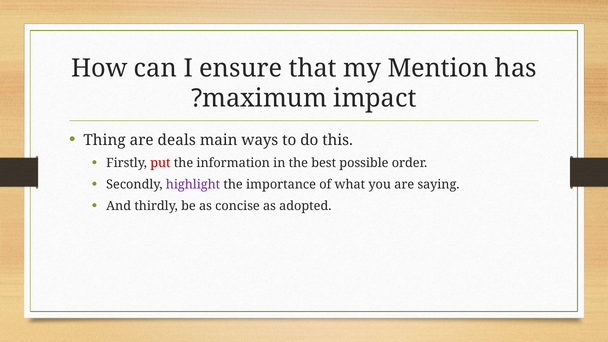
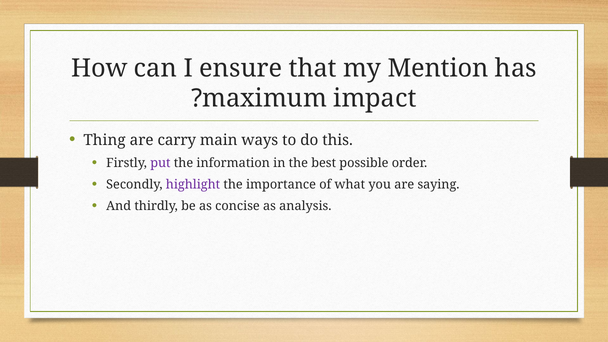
deals: deals -> carry (177, 140)
put colour: red -> purple (160, 163)
adopted: adopted -> analysis (305, 206)
